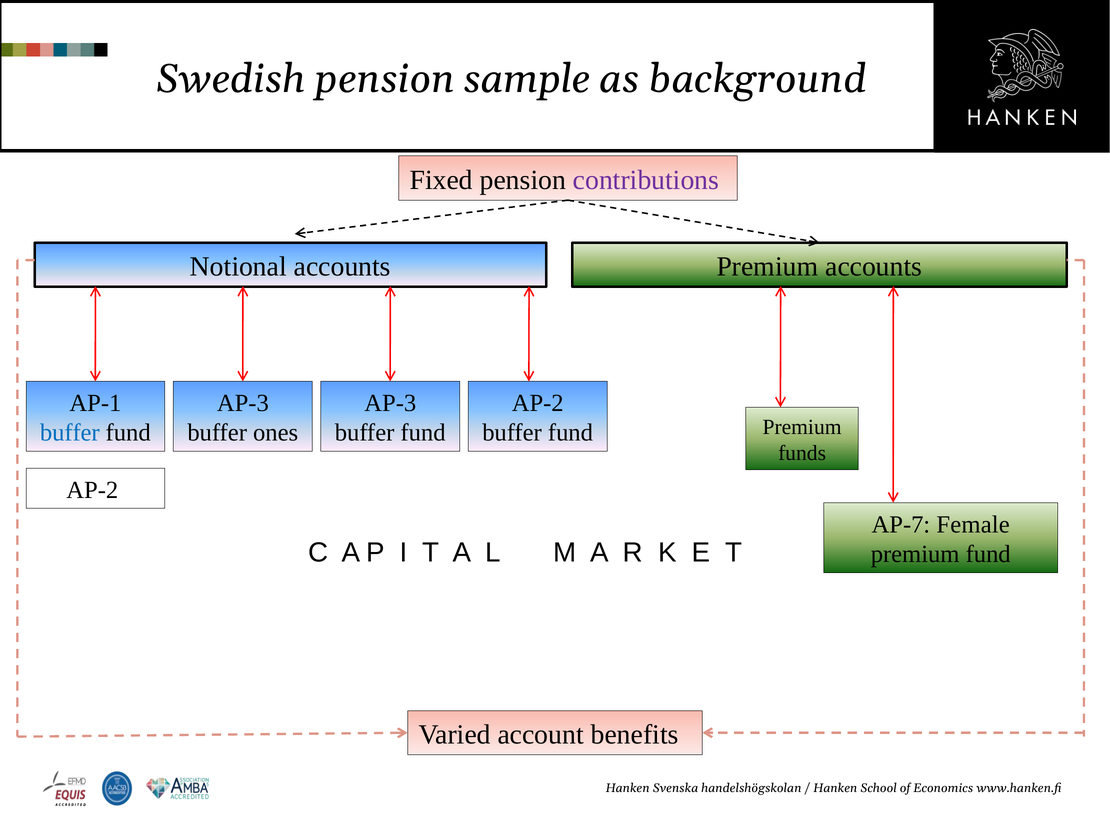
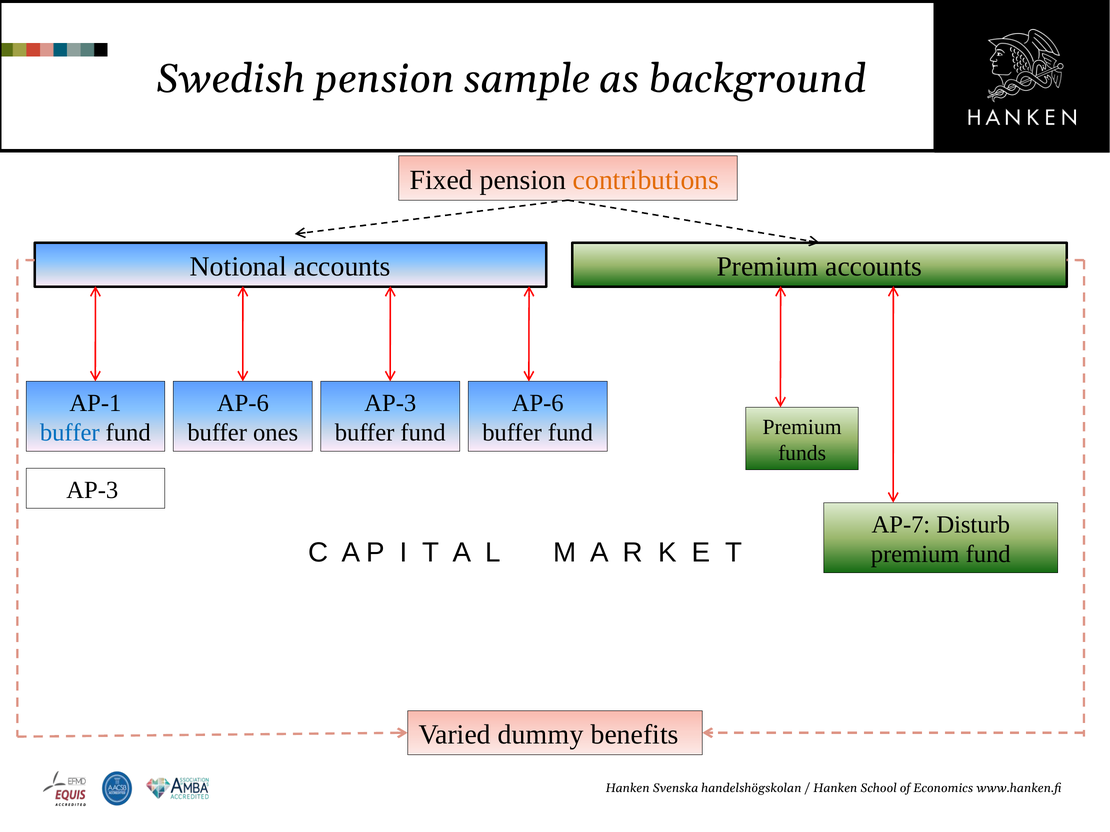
contributions colour: purple -> orange (646, 180)
AP-3: AP-3 -> AP-6 (243, 403)
AP-2: AP-2 -> AP-6 (538, 403)
AP-2: AP-2 -> AP-3 (92, 490)
Female: Female -> Disturb (973, 525)
account: account -> dummy (541, 735)
